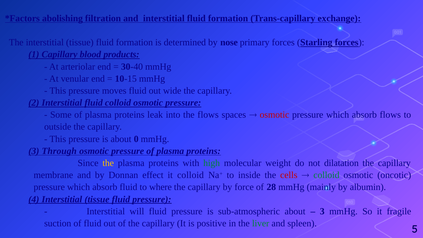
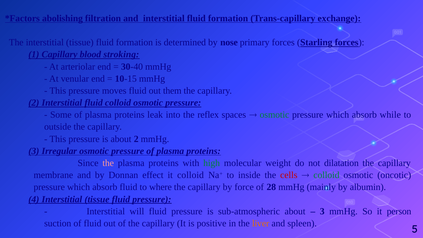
products: products -> stroking (121, 55)
wide: wide -> them (172, 91)
the flows: flows -> reflex (208, 115)
osmotic colour: red -> green (275, 115)
absorb flows: flows -> while (390, 115)
about 0: 0 -> 2 (136, 139)
Through: Through -> Irregular (59, 151)
the colour: yellow -> pink (108, 163)
fragile: fragile -> person (399, 211)
liver colour: green -> orange (261, 223)
